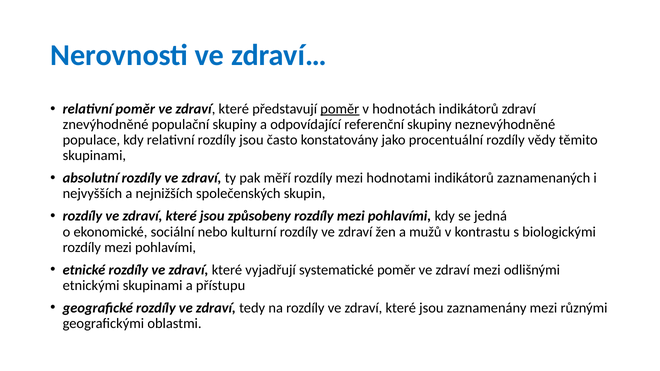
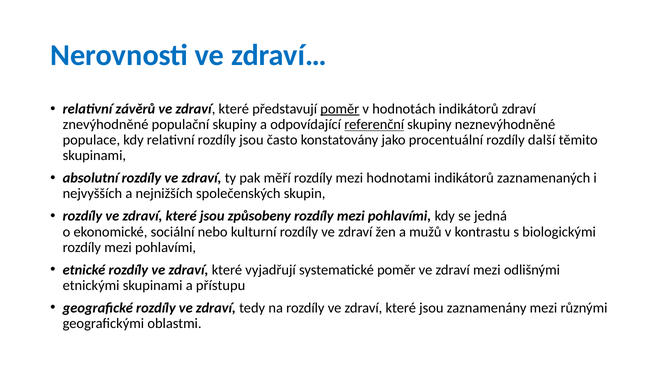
relativní poměr: poměr -> závěrů (135, 109)
referenční underline: none -> present (374, 125)
vědy: vědy -> další (542, 140)
